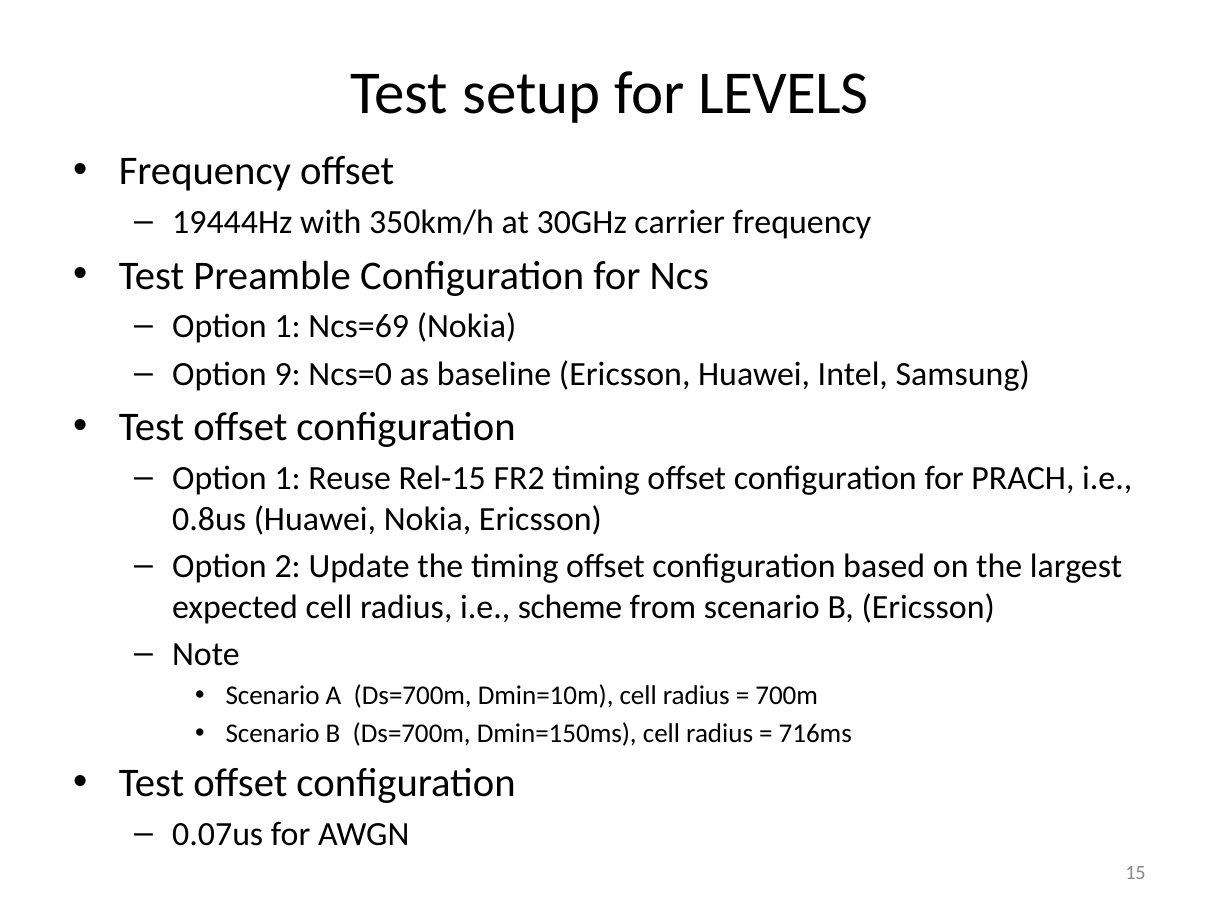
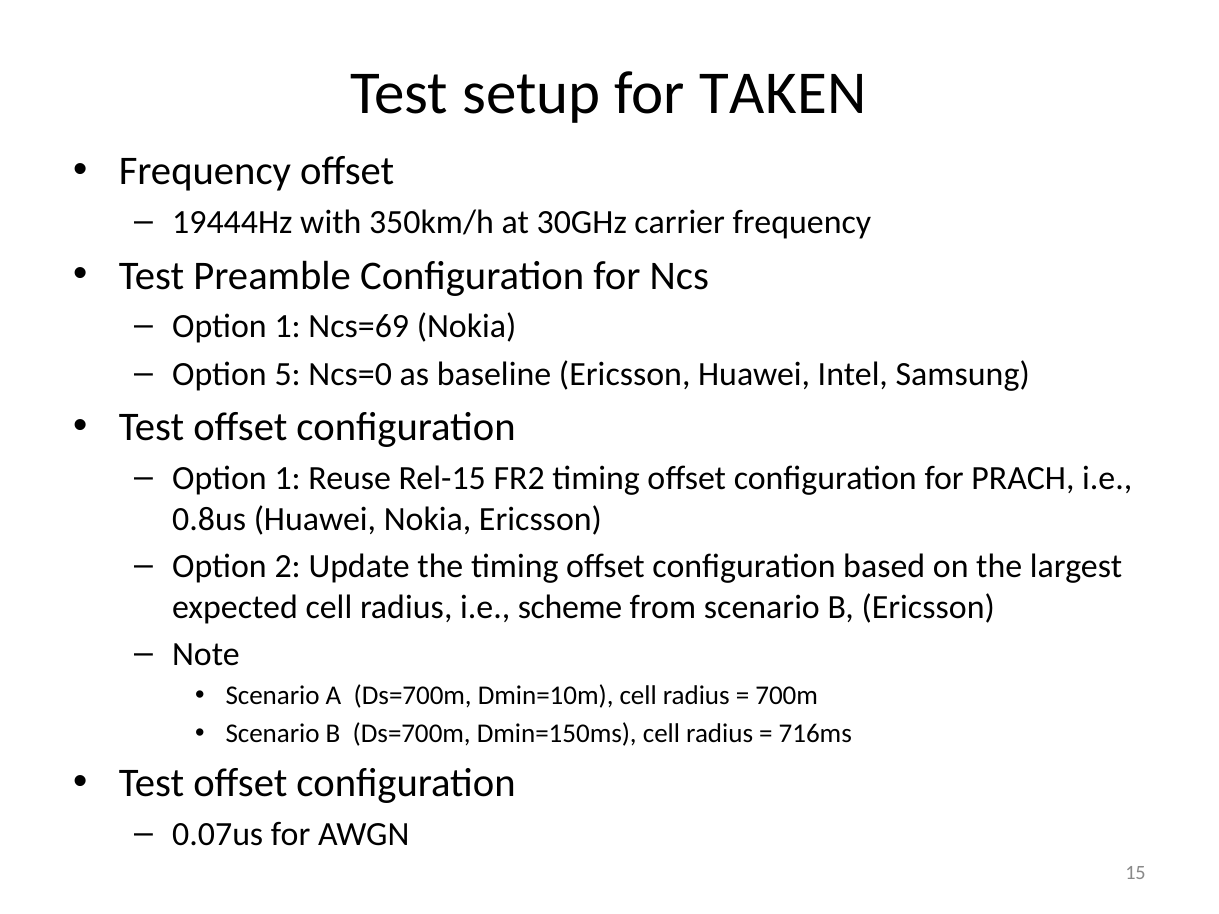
LEVELS: LEVELS -> TAKEN (783, 94)
9: 9 -> 5 (288, 374)
